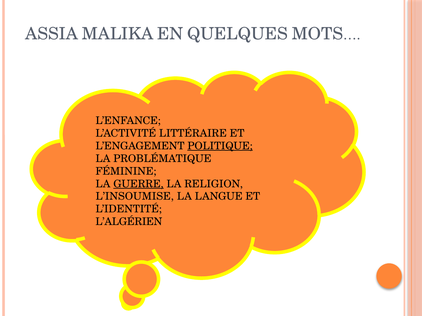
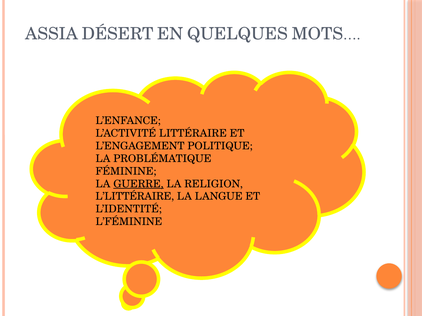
MALIKA: MALIKA -> DÉSERT (118, 34)
POLITIQUE underline: present -> none (220, 146)
L’INSOUMISE: L’INSOUMISE -> L’LITTÉRAIRE (135, 197)
L’ALGÉRIEN: L’ALGÉRIEN -> L’FÉMININE (129, 222)
